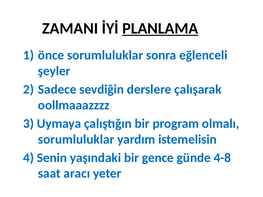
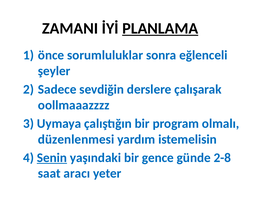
sorumluluklar: sorumluluklar -> düzenlenmesi (76, 139)
Senin underline: none -> present (52, 158)
4-8: 4-8 -> 2-8 (222, 158)
